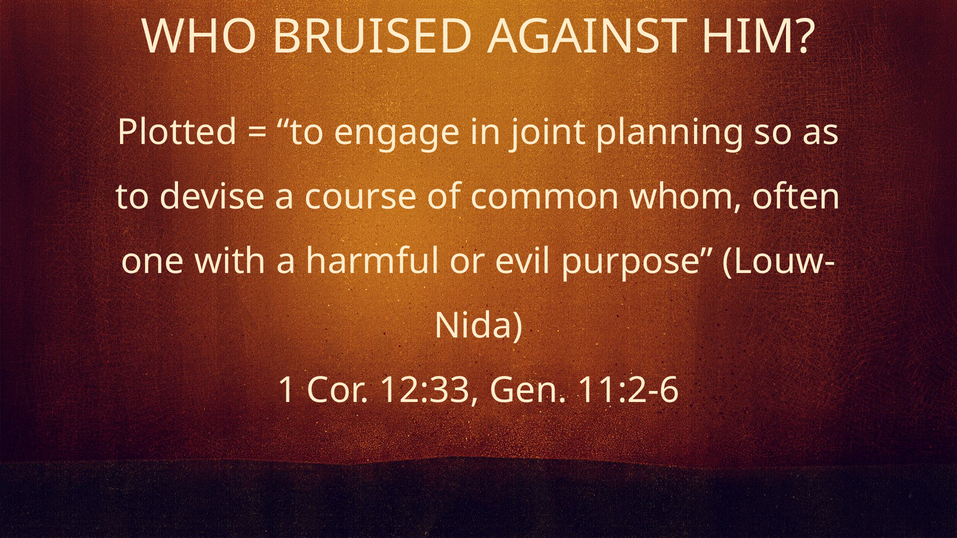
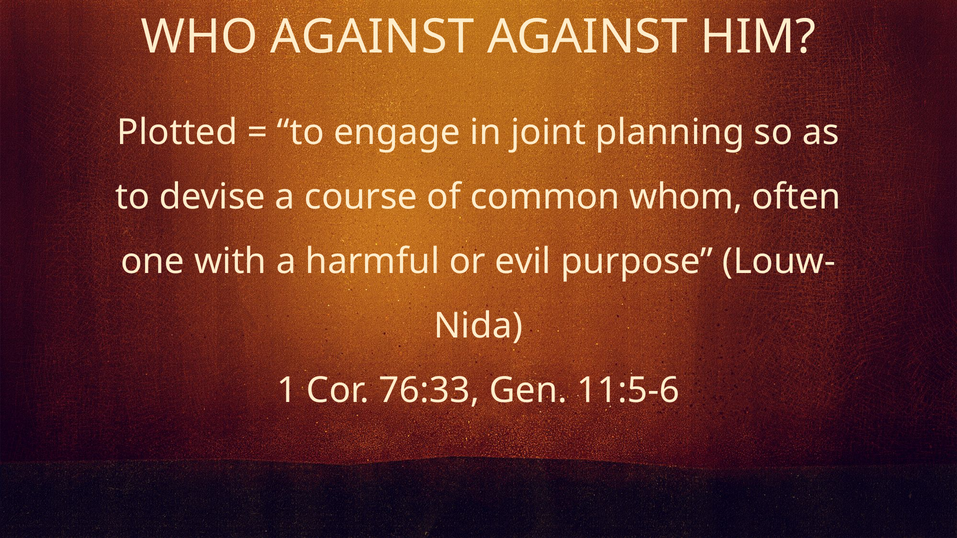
WHO BRUISED: BRUISED -> AGAINST (372, 37)
12:33: 12:33 -> 76:33 (429, 391)
11:2-6: 11:2-6 -> 11:5-6 (628, 391)
